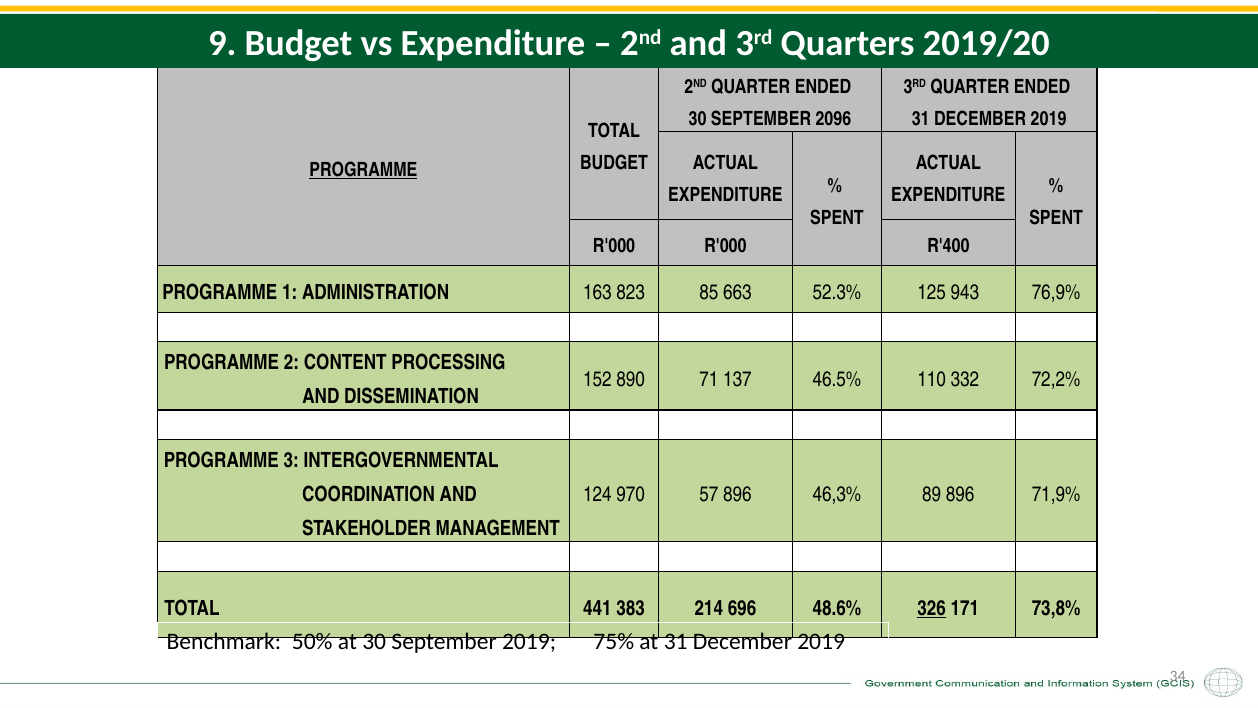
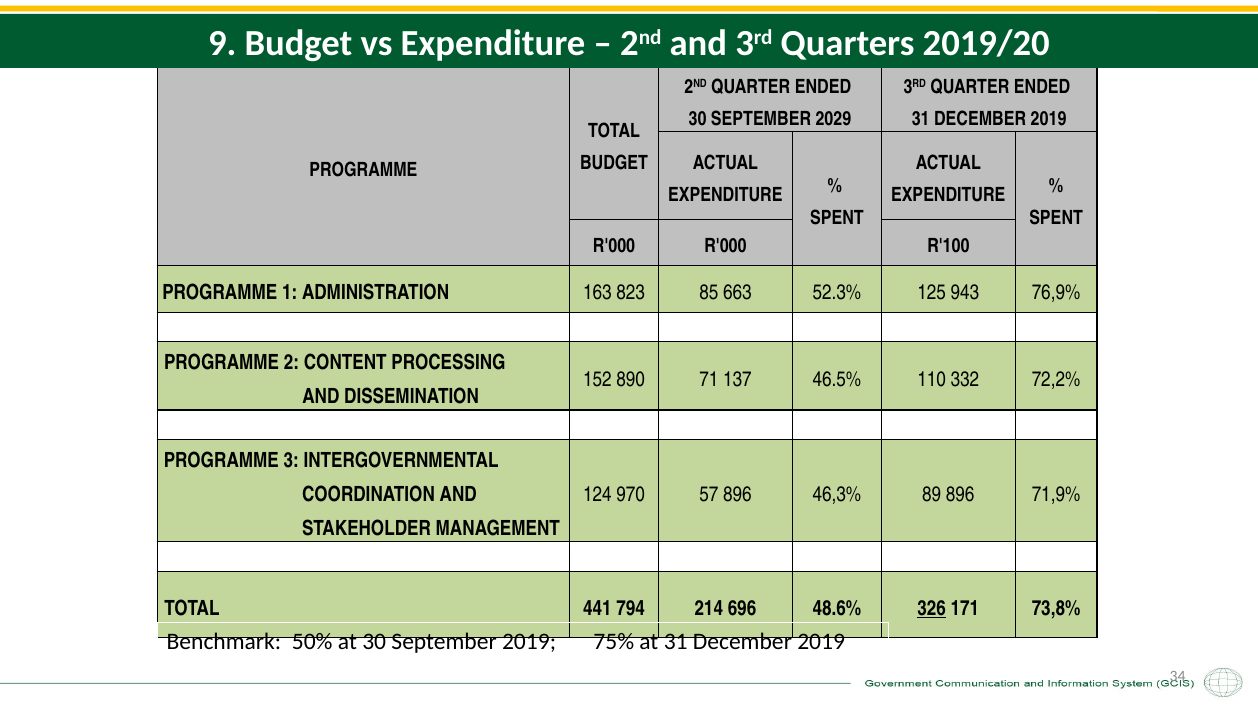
2096: 2096 -> 2029 (833, 119)
PROGRAMME underline: present -> none (363, 170)
R'400: R'400 -> R'100 (948, 246)
383: 383 -> 794 (631, 608)
